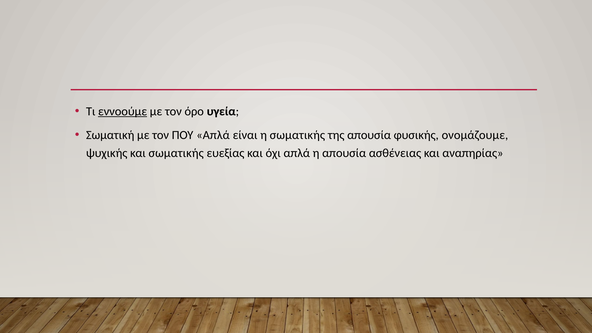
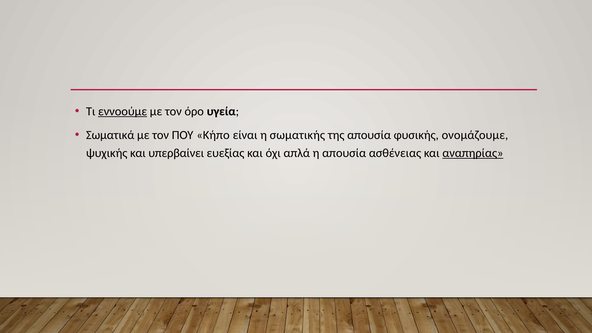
Σωματική: Σωματική -> Σωματικά (110, 135)
ΠΟΥ Απλά: Απλά -> Κήπο (213, 135)
και σωματικής: σωματικής -> υπερβαίνει (176, 153)
αναπηρίας underline: none -> present (473, 153)
